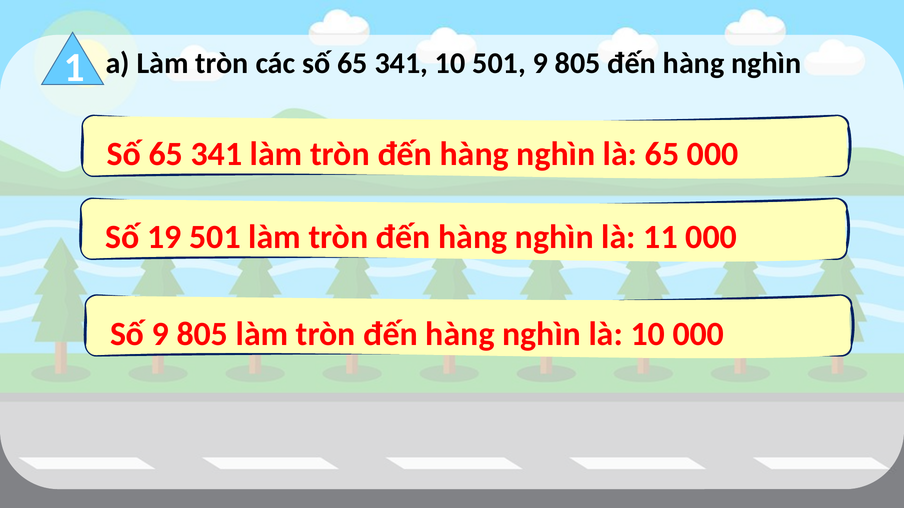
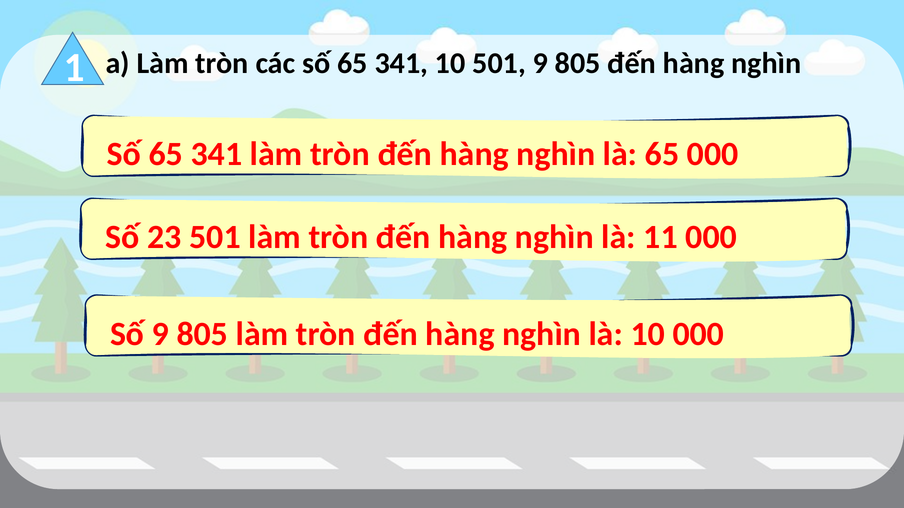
19: 19 -> 23 (164, 237)
